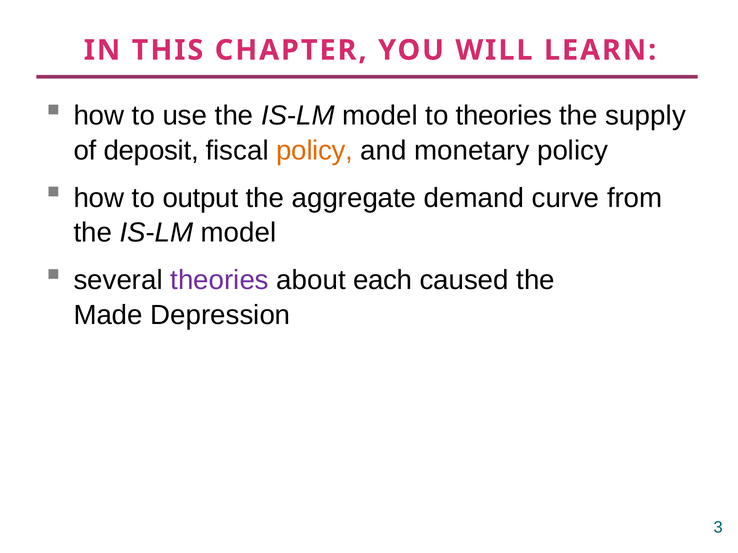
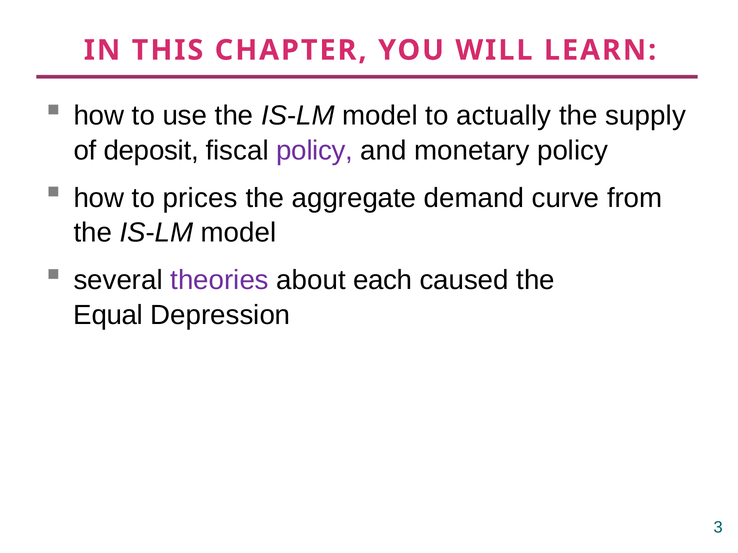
to theories: theories -> actually (504, 116)
policy colour: orange -> purple (315, 151)
output: output -> prices (200, 198)
Made: Made -> Equal (108, 315)
